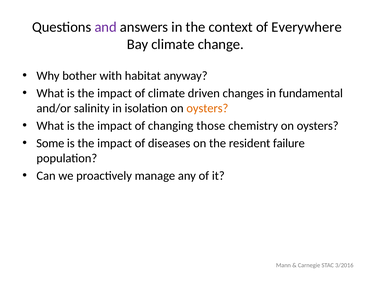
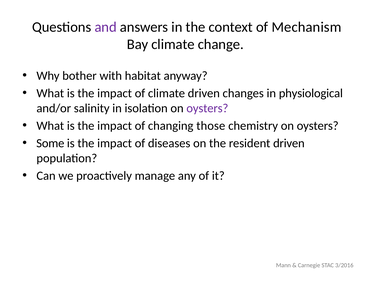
Everywhere: Everywhere -> Mechanism (307, 27)
fundamental: fundamental -> physiological (311, 93)
oysters colour: orange -> purple (207, 108)
resident failure: failure -> driven (289, 143)
